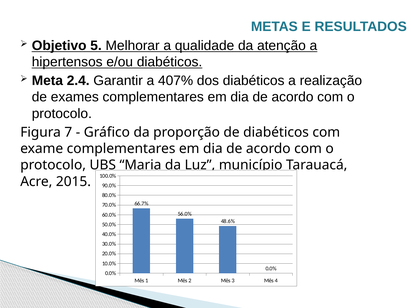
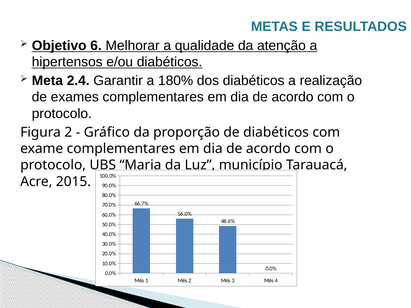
5: 5 -> 6 (96, 46)
407%: 407% -> 180% (176, 81)
Figura 7: 7 -> 2 (68, 132)
